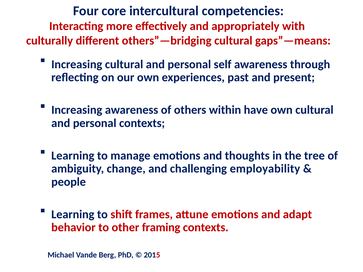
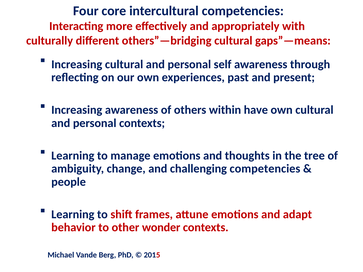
challenging employability: employability -> competencies (265, 169)
framing: framing -> wonder (161, 228)
